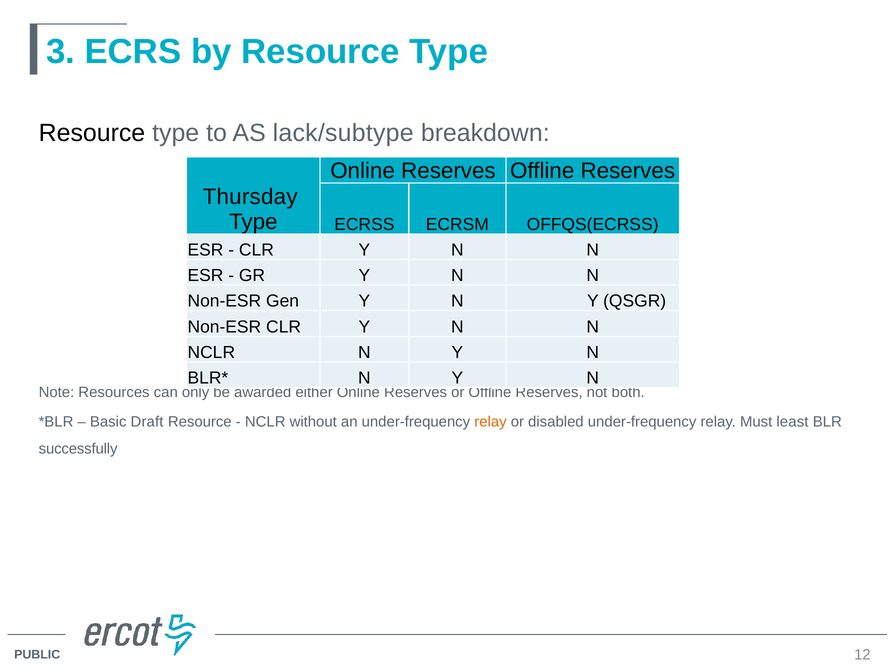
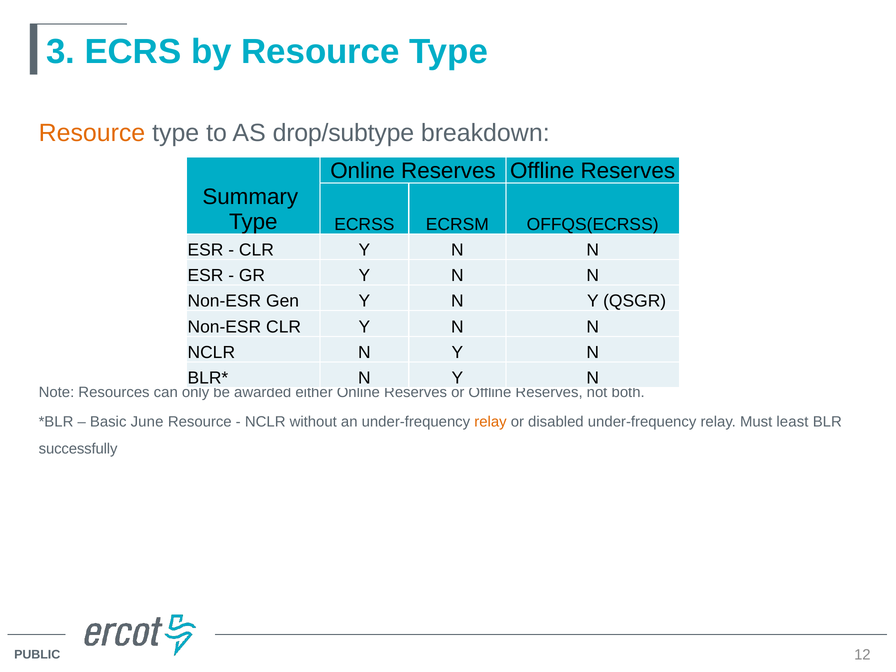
Resource colour: black -> orange (92, 133)
lack/subtype: lack/subtype -> drop/subtype (343, 133)
Thursday: Thursday -> Summary (250, 197)
Draft: Draft -> June (147, 422)
